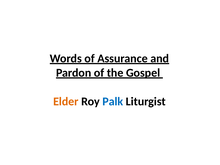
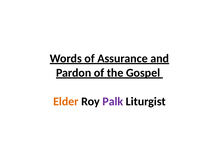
Palk colour: blue -> purple (113, 101)
